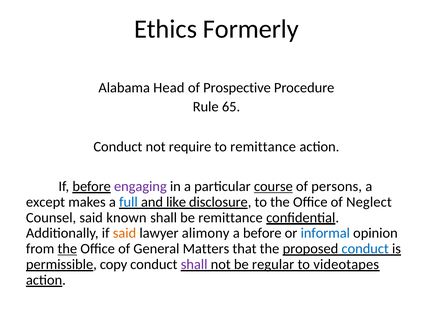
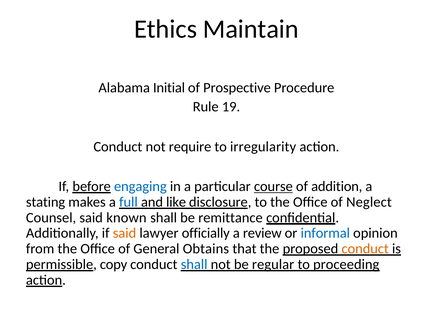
Formerly: Formerly -> Maintain (251, 29)
Head: Head -> Initial (169, 88)
65: 65 -> 19 (231, 107)
to remittance: remittance -> irregularity (263, 146)
engaging colour: purple -> blue (140, 186)
persons: persons -> addition (337, 186)
except: except -> stating (46, 202)
alimony: alimony -> officially (206, 233)
a before: before -> review (262, 233)
the underline: present -> none (67, 249)
Matters: Matters -> Obtains (206, 249)
conduct colour: blue -> orange (365, 249)
shall colour: purple -> blue (194, 264)
videotapes: videotapes -> proceeding (346, 264)
